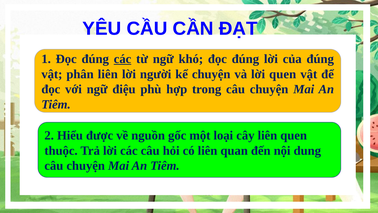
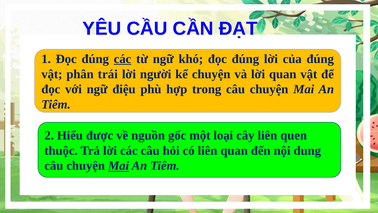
phân liên: liên -> trái (108, 74)
lời quen: quen -> quan (283, 74)
Mai underline: none -> present (119, 166)
